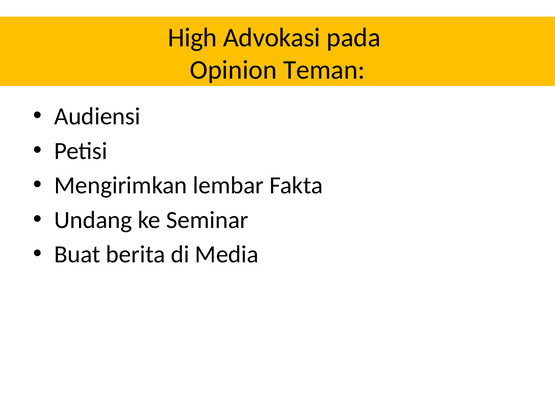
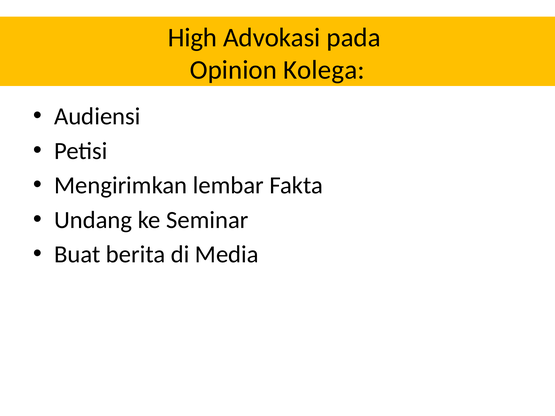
Teman: Teman -> Kolega (324, 70)
